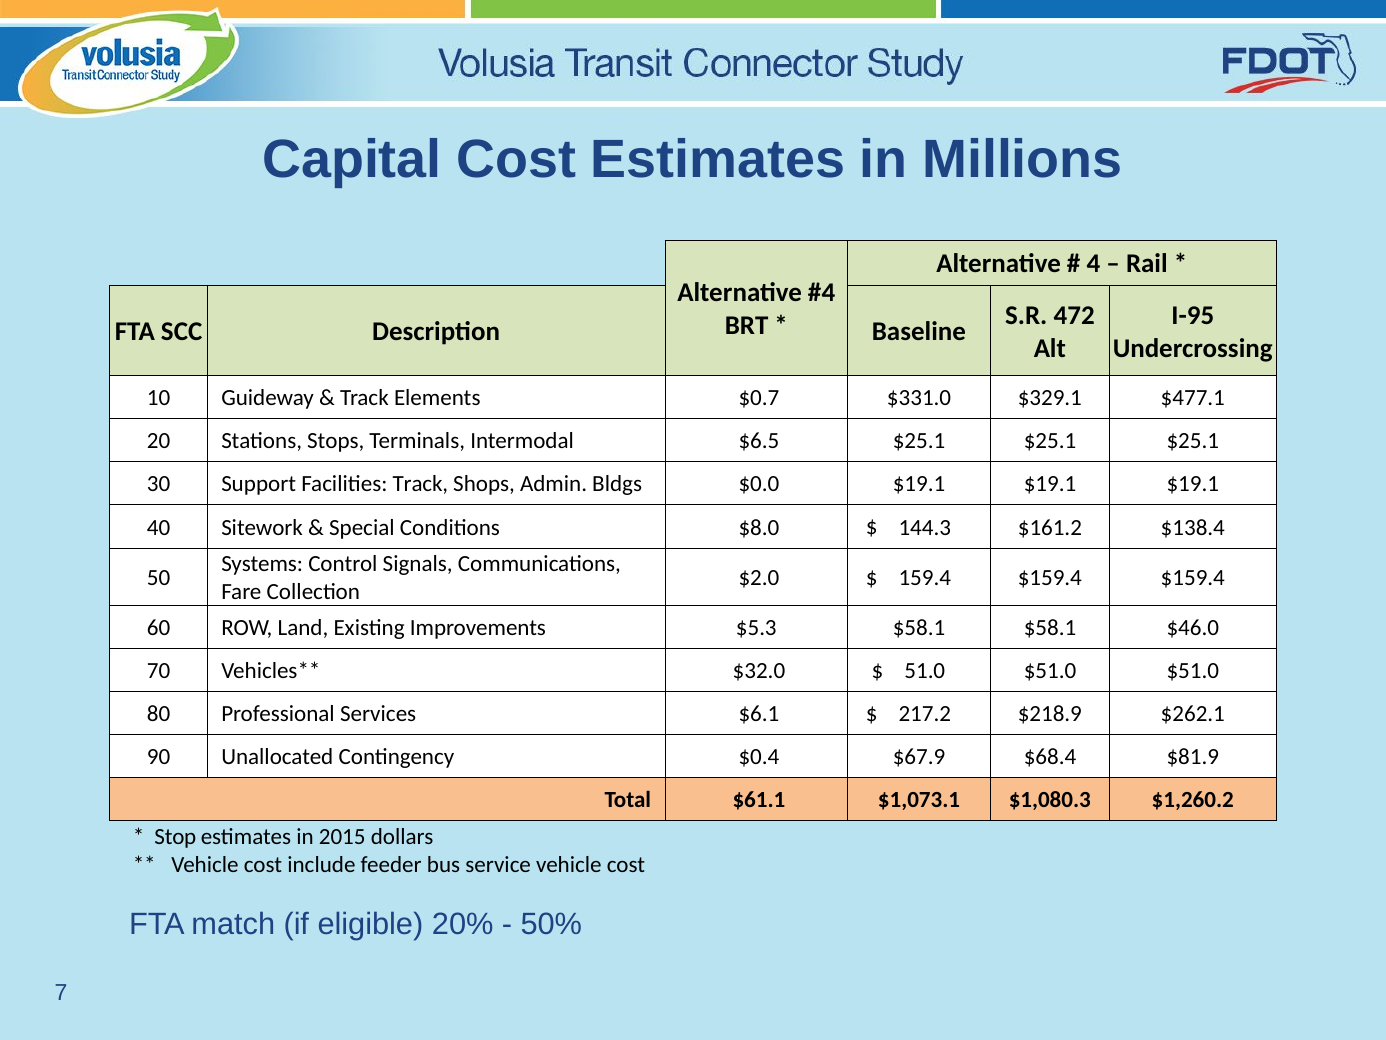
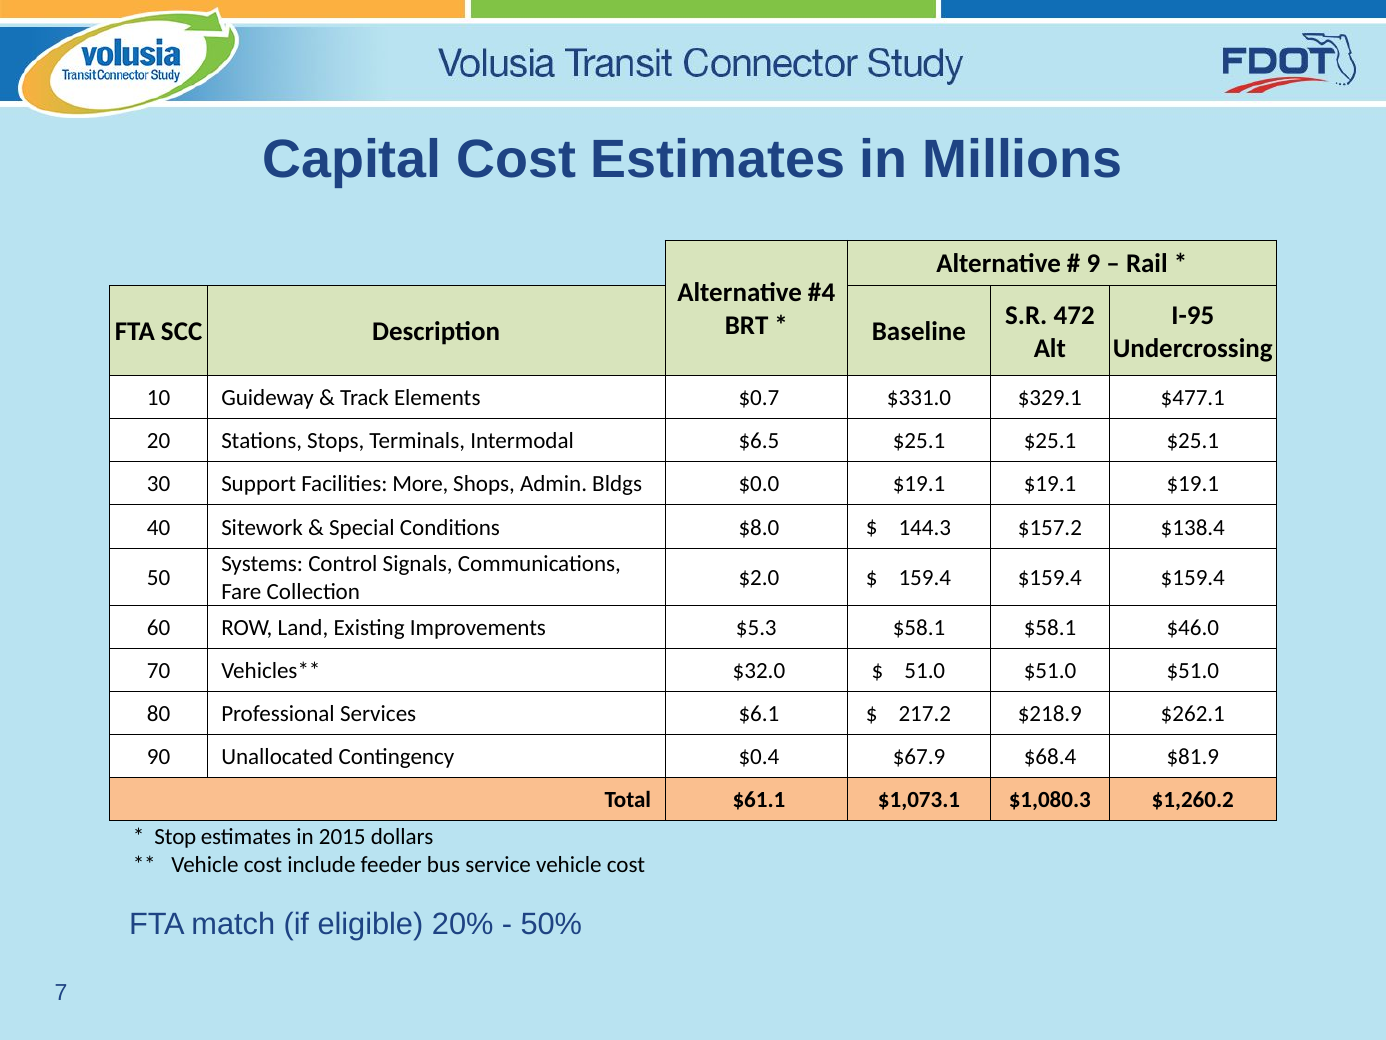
4: 4 -> 9 (1093, 264)
Facilities Track: Track -> More (420, 484)
$161.2: $161.2 -> $157.2 (1050, 527)
